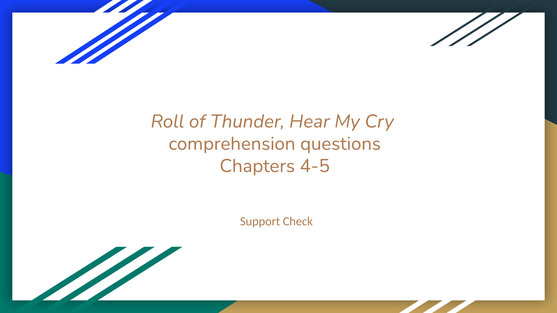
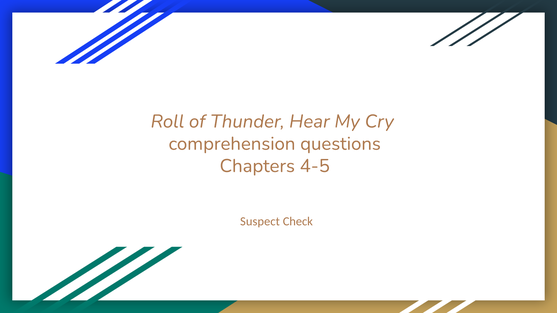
Support: Support -> Suspect (260, 222)
